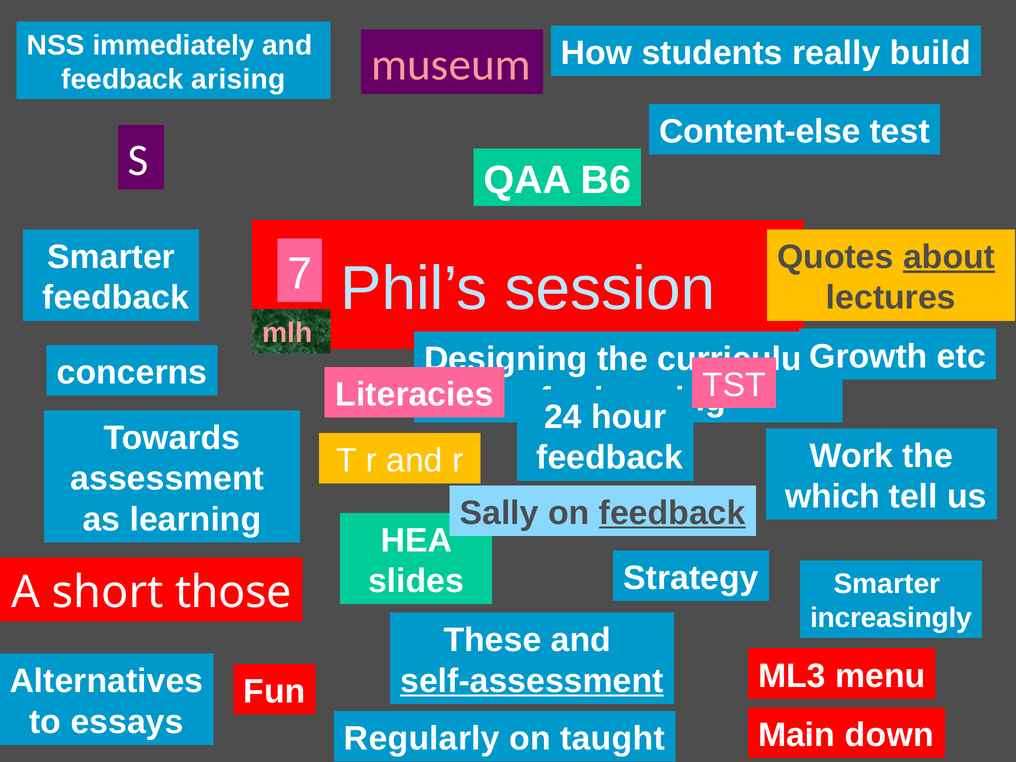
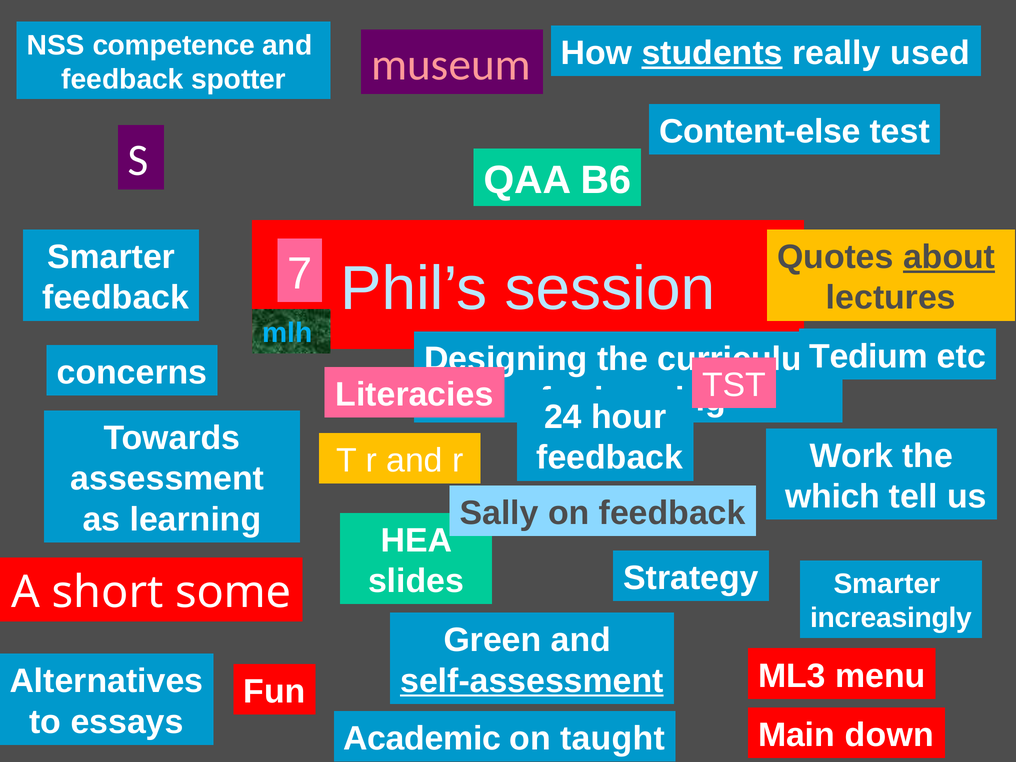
immediately: immediately -> competence (174, 45)
students underline: none -> present (712, 53)
build: build -> used (930, 53)
arising: arising -> spotter (239, 79)
mlh colour: pink -> light blue (287, 333)
Growth: Growth -> Tedium (869, 356)
feedback underline: present -> none (672, 513)
those: those -> some (233, 593)
These: These -> Green (492, 640)
Regularly: Regularly -> Academic (422, 739)
